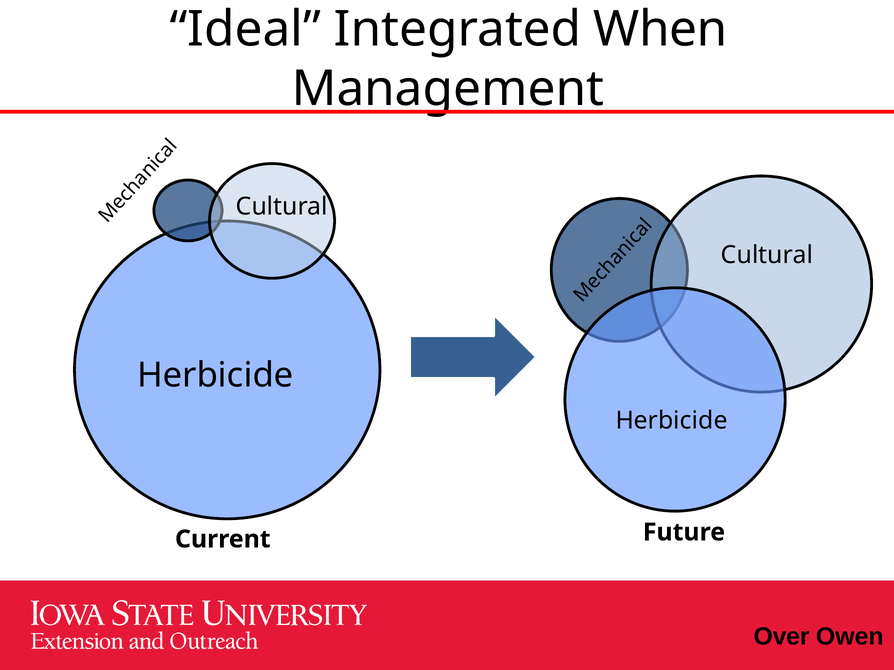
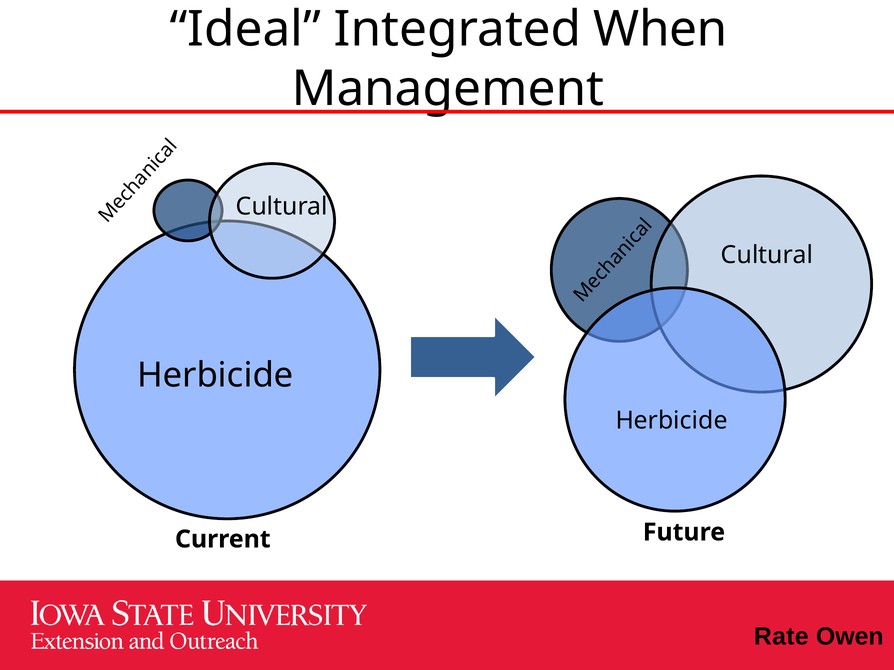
Over: Over -> Rate (781, 637)
